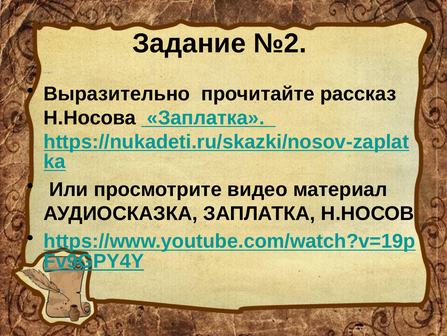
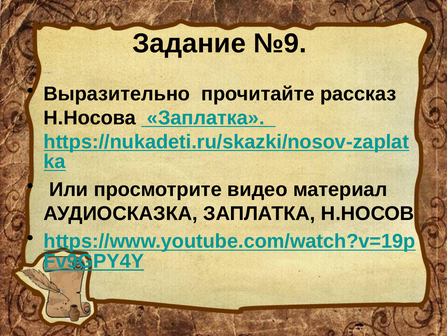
№2: №2 -> №9 (280, 43)
